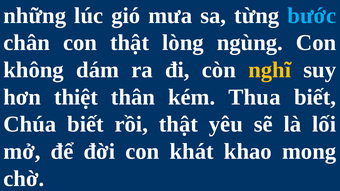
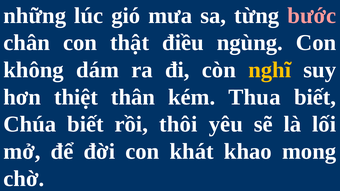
bước colour: light blue -> pink (312, 16)
lòng: lòng -> điều (183, 43)
rồi thật: thật -> thôi (178, 124)
